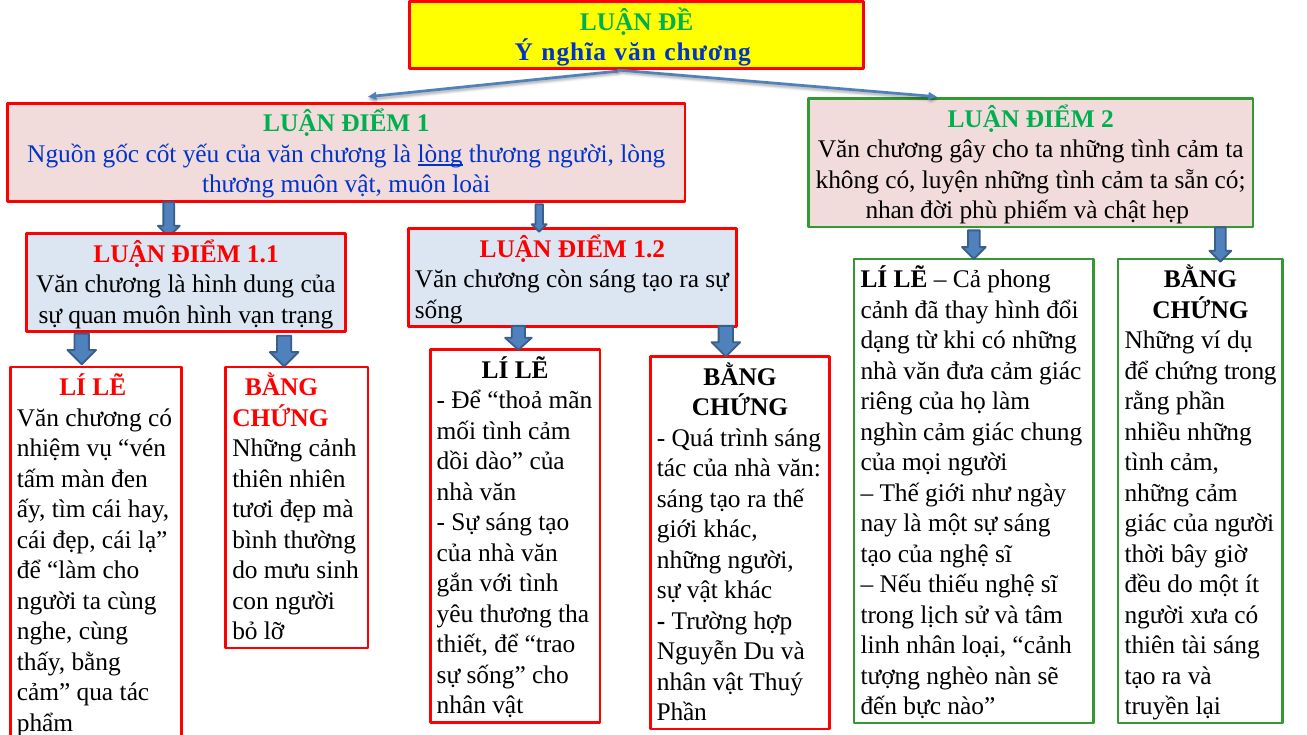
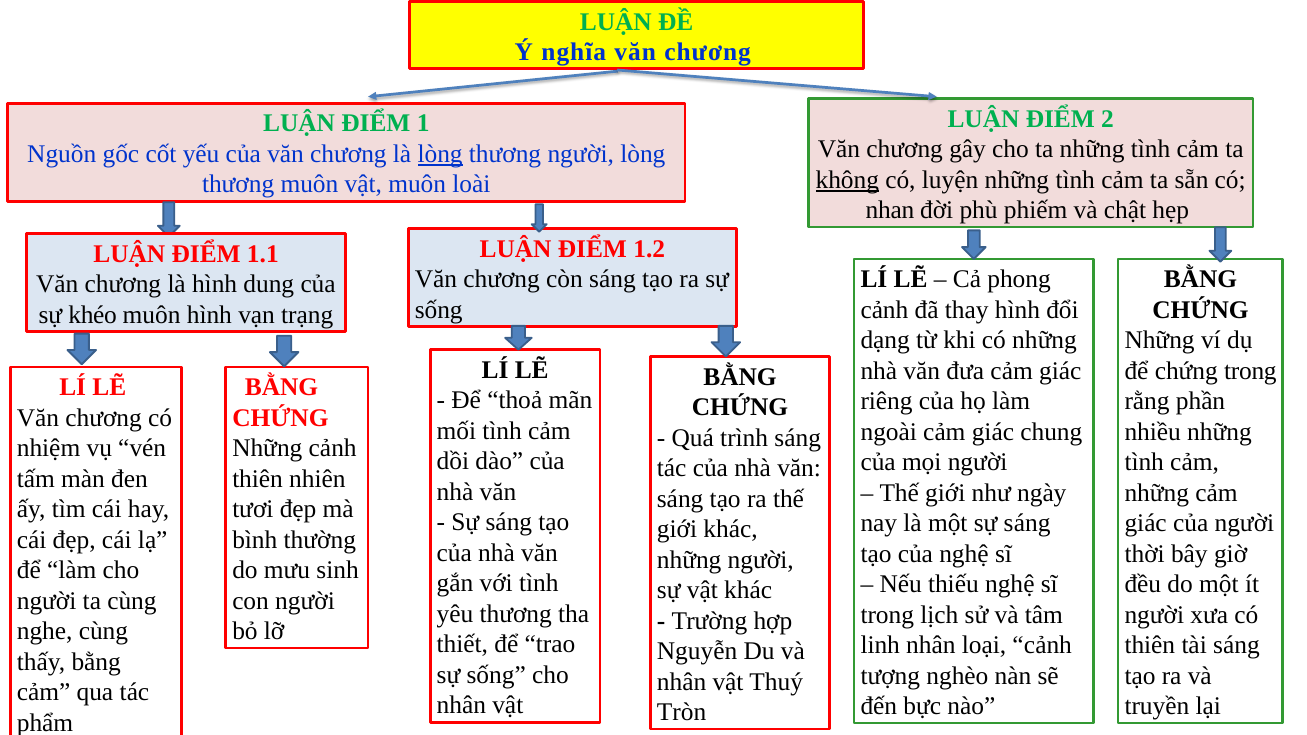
không underline: none -> present (847, 180)
quan: quan -> khéo (93, 315)
nghìn: nghìn -> ngoài (889, 432)
Phần: Phần -> Tròn (682, 712)
